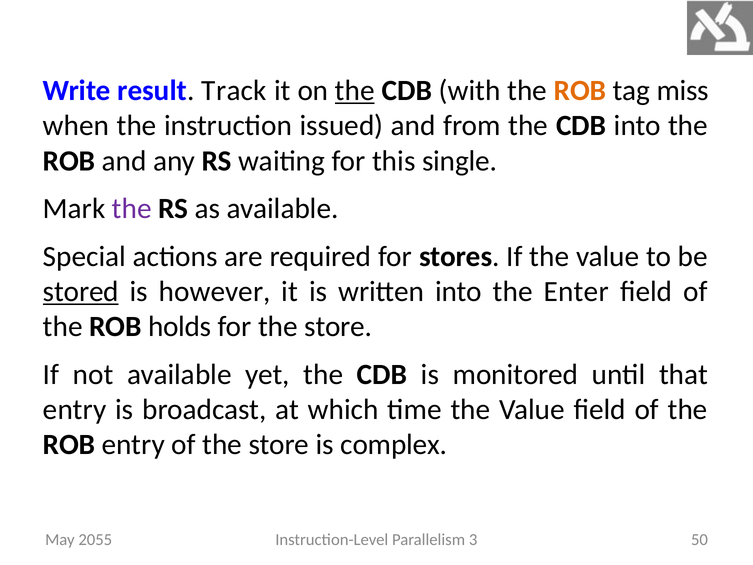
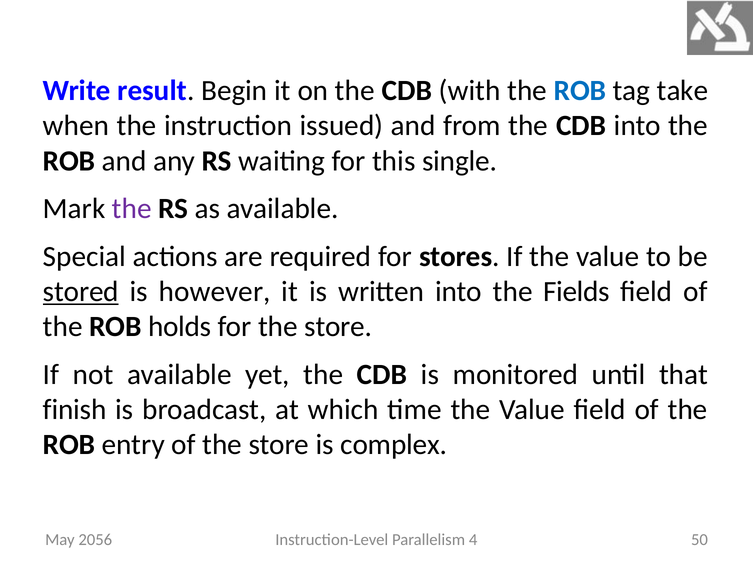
Track: Track -> Begin (234, 91)
the underline: present -> none (355, 91)
ROB colour: orange -> blue (580, 91)
miss: miss -> take (683, 91)
Enter: Enter -> Fields (576, 291)
entry: entry -> finish (75, 409)
3: 3 -> 4 (473, 539)
2055: 2055 -> 2056 (95, 540)
